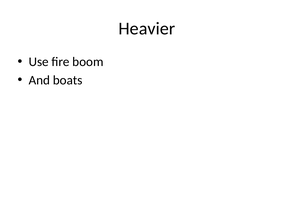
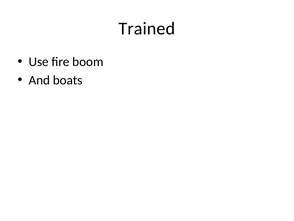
Heavier: Heavier -> Trained (147, 28)
